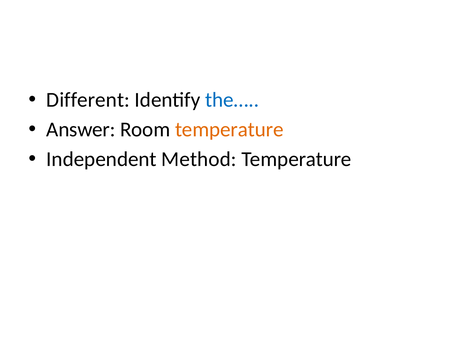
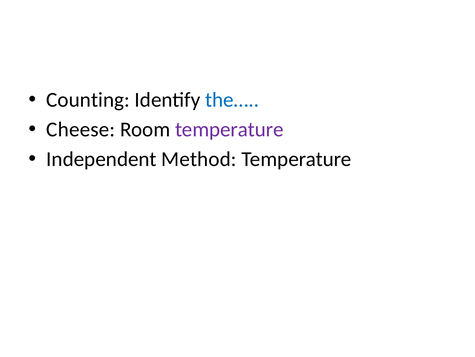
Different: Different -> Counting (88, 100)
Answer: Answer -> Cheese (81, 129)
temperature colour: orange -> purple (229, 129)
